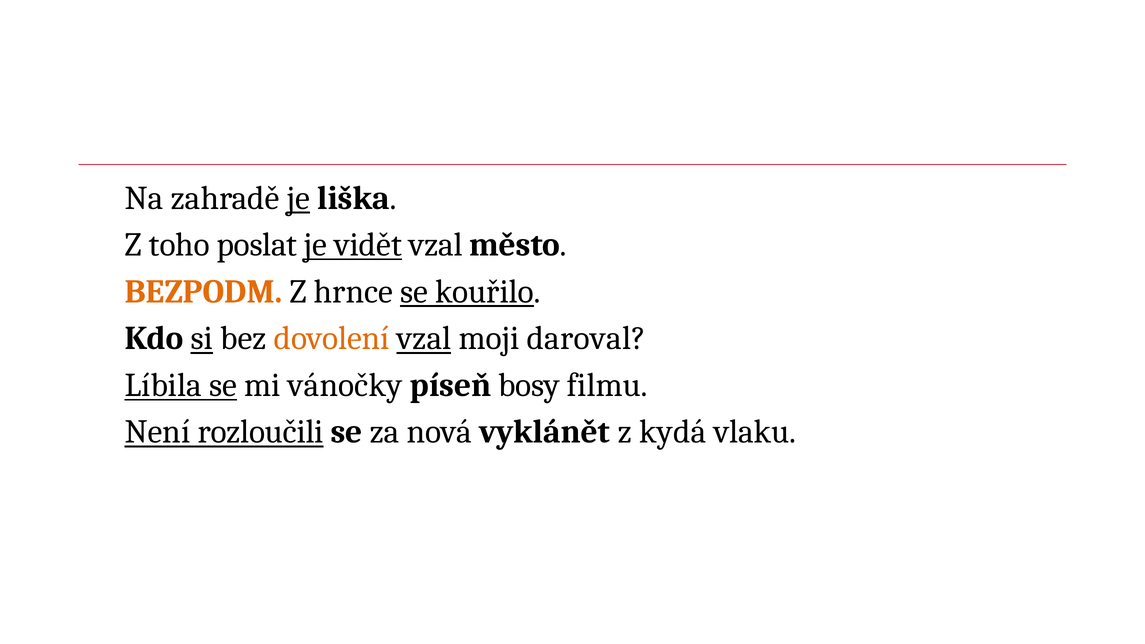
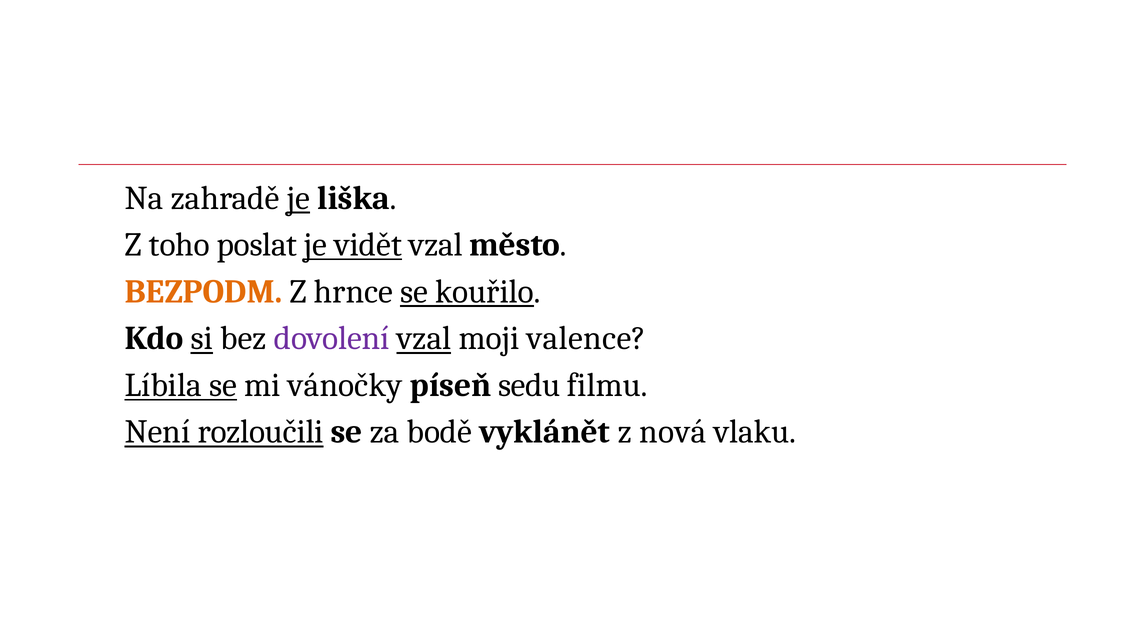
dovolení colour: orange -> purple (332, 338)
daroval: daroval -> valence (586, 338)
bosy: bosy -> sedu (529, 385)
nová: nová -> bodě (439, 432)
kydá: kydá -> nová (673, 432)
